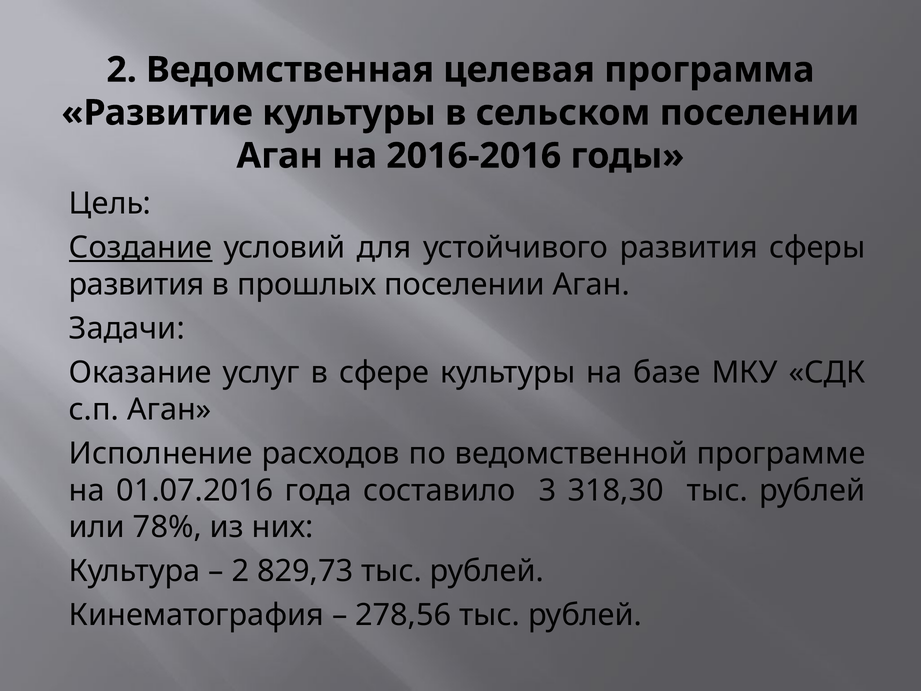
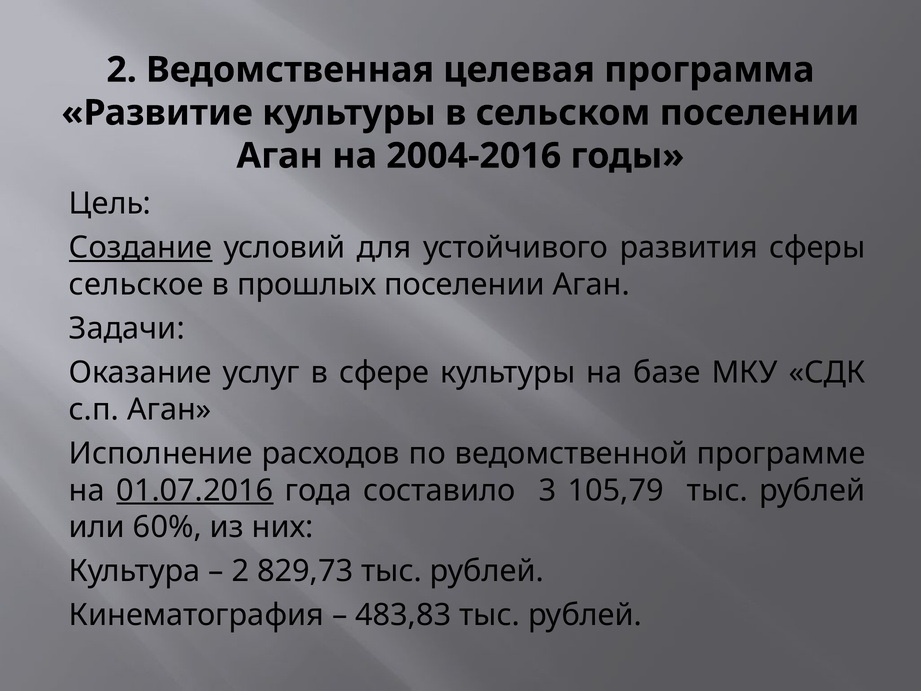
2016-2016: 2016-2016 -> 2004-2016 (474, 156)
развития: развития -> сельское (136, 285)
01.07.2016 underline: none -> present (195, 490)
318,30: 318,30 -> 105,79 (616, 490)
78%: 78% -> 60% (167, 527)
278,56: 278,56 -> 483,83 (403, 615)
